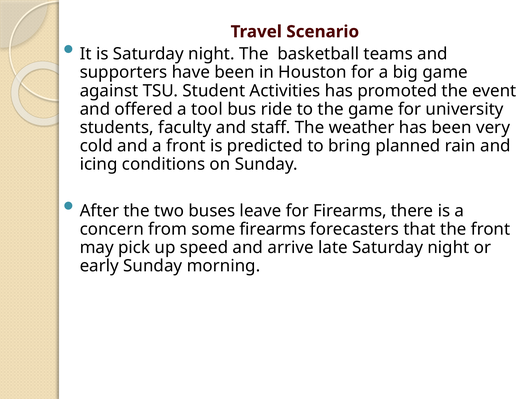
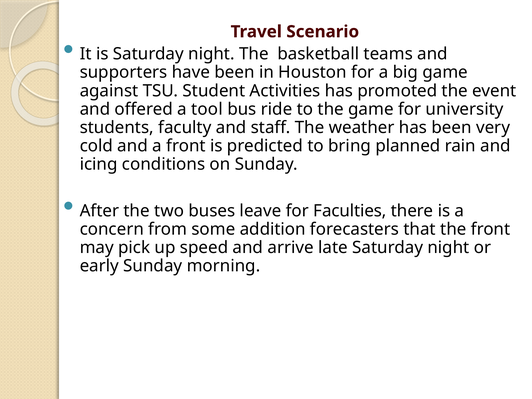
for Firearms: Firearms -> Faculties (350, 211)
some firearms: firearms -> addition (273, 229)
